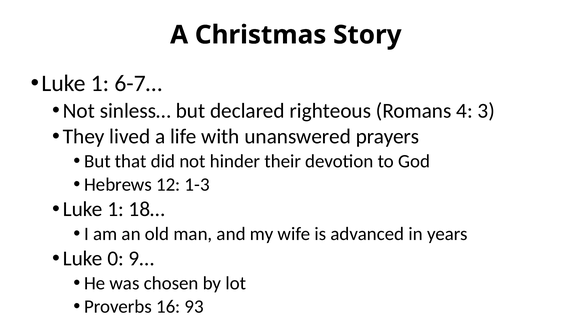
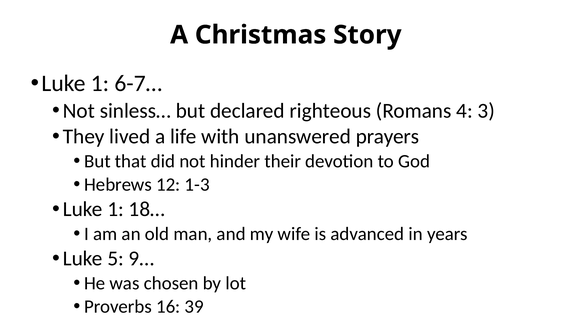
0: 0 -> 5 (116, 259)
93: 93 -> 39 (194, 307)
